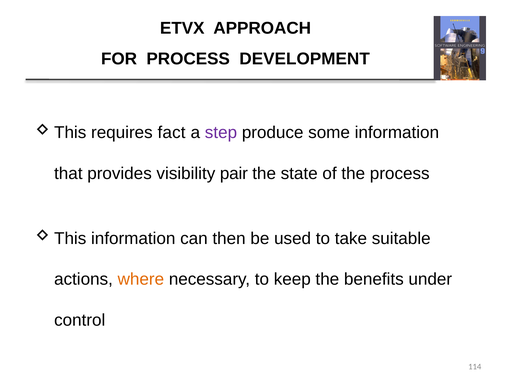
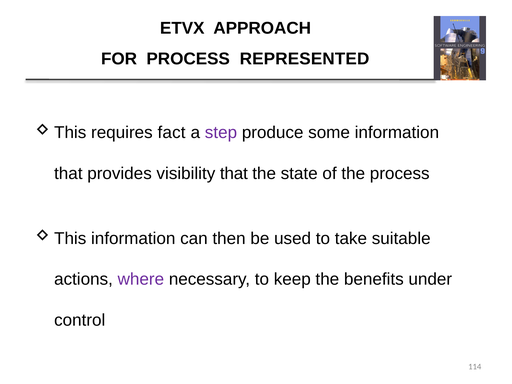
DEVELOPMENT: DEVELOPMENT -> REPRESENTED (305, 59)
visibility pair: pair -> that (234, 174)
where colour: orange -> purple (141, 279)
